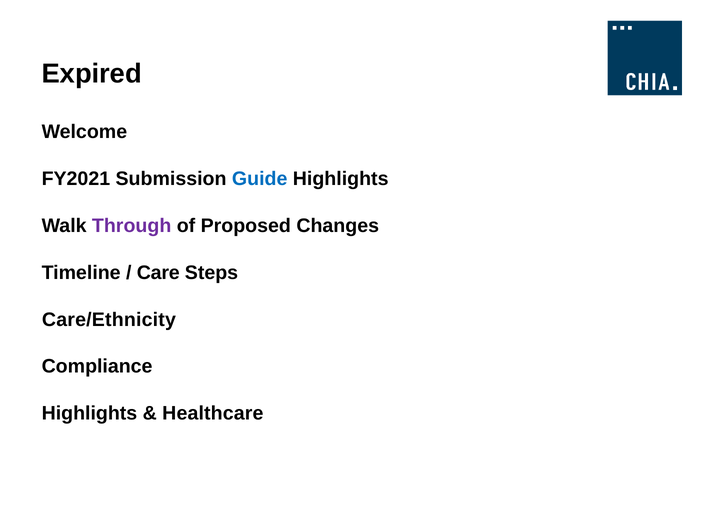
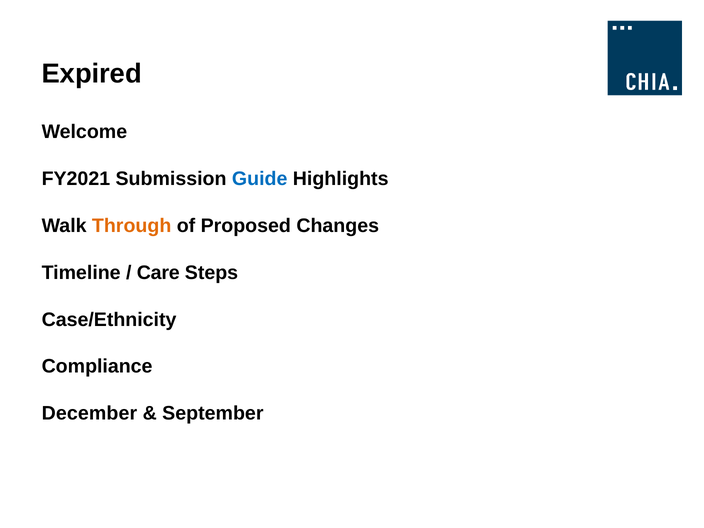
Through colour: purple -> orange (132, 226)
Care/Ethnicity: Care/Ethnicity -> Case/Ethnicity (109, 320)
Highlights: Highlights -> December (89, 413)
Healthcare: Healthcare -> September (213, 413)
